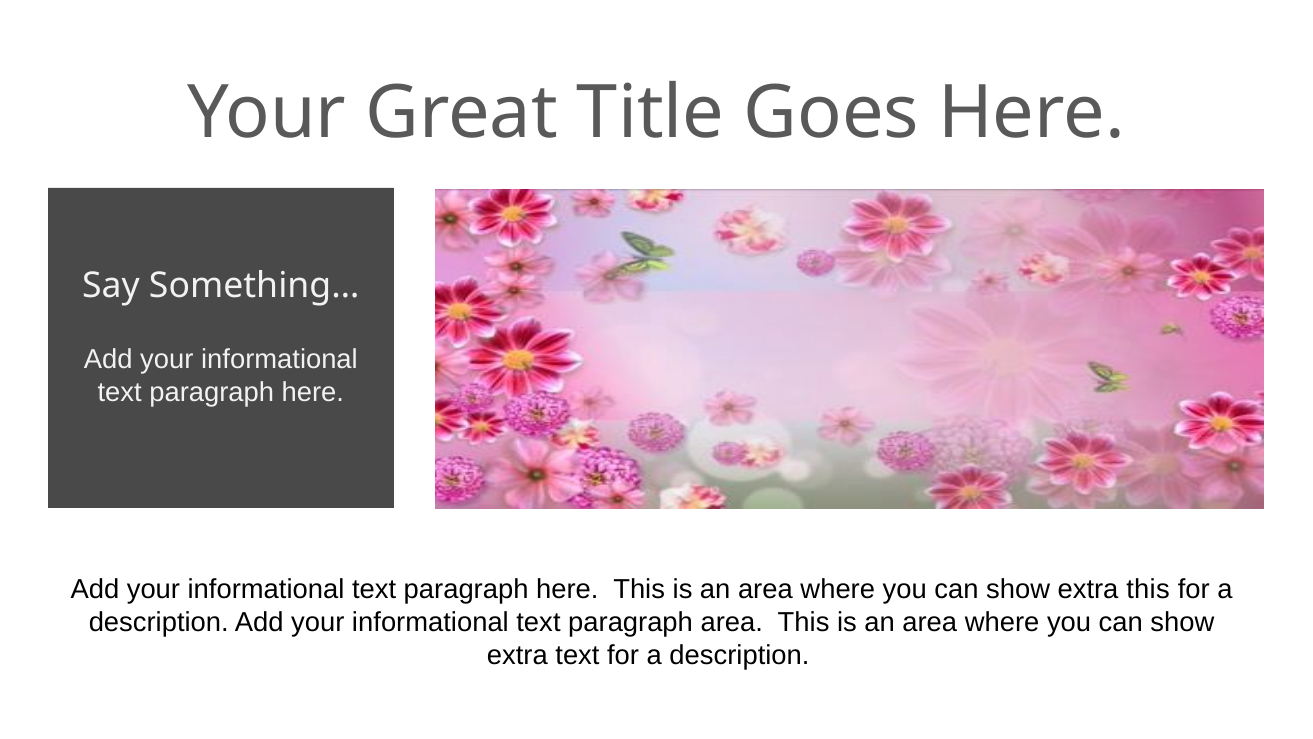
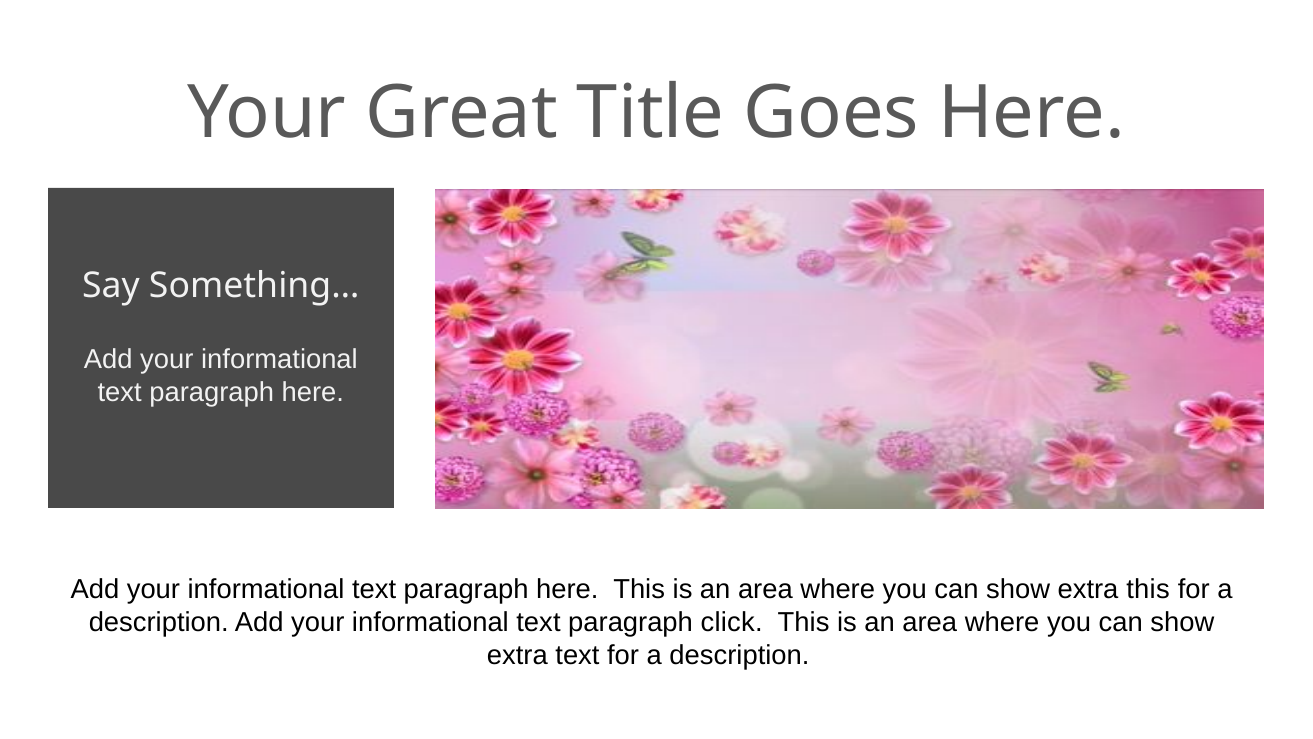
paragraph area: area -> click (732, 622)
